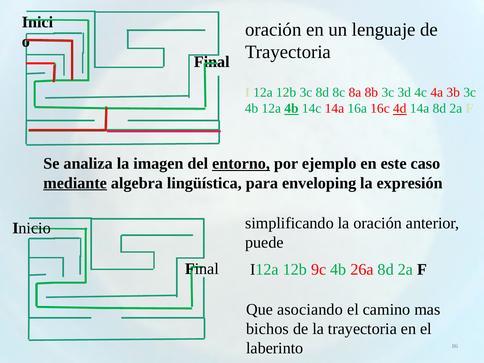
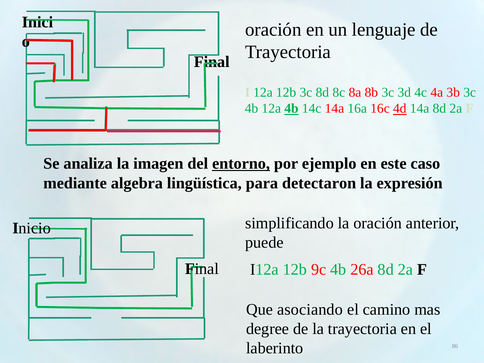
mediante underline: present -> none (75, 183)
enveloping: enveloping -> detectaron (319, 183)
bichos: bichos -> degree (268, 329)
